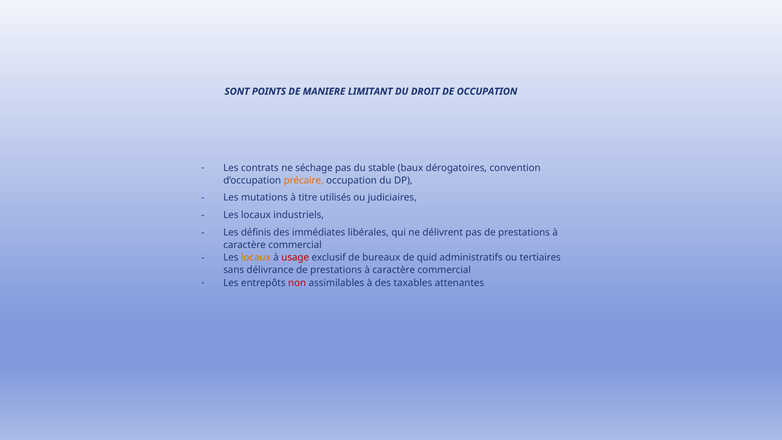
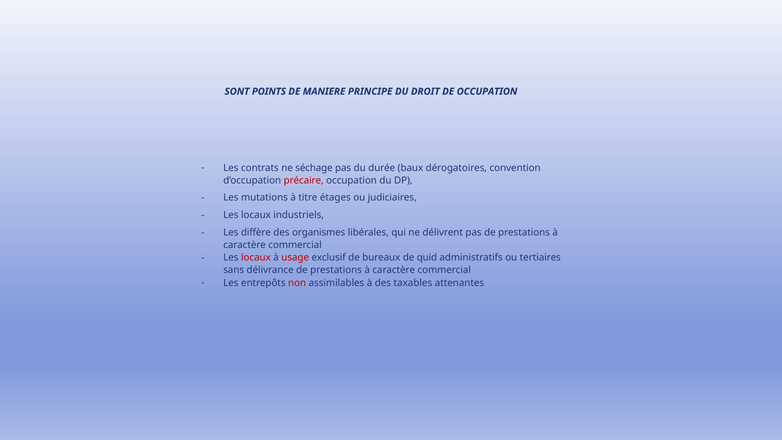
LIMITANT: LIMITANT -> PRINCIPE (370, 91)
stable: stable -> durée (382, 168)
précaire colour: orange -> red (304, 180)
utilisés: utilisés -> étages (335, 198)
définis: définis -> diffère (256, 233)
immédiates: immédiates -> organismes (319, 233)
locaux colour: orange -> red (256, 258)
